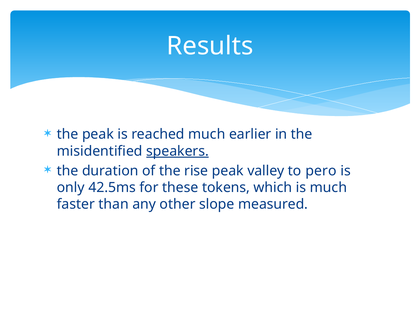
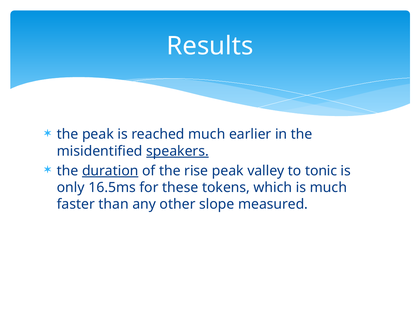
duration underline: none -> present (110, 171)
pero: pero -> tonic (321, 171)
42.5ms: 42.5ms -> 16.5ms (112, 188)
